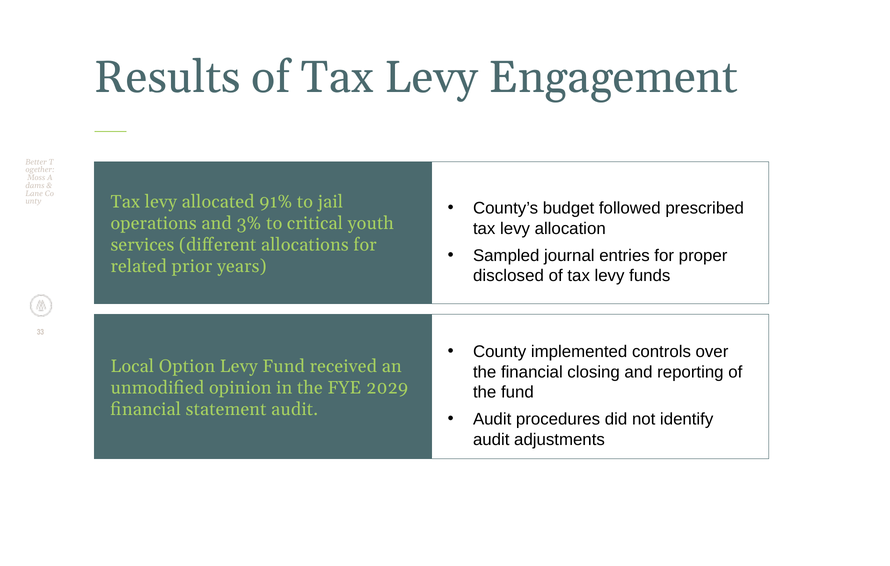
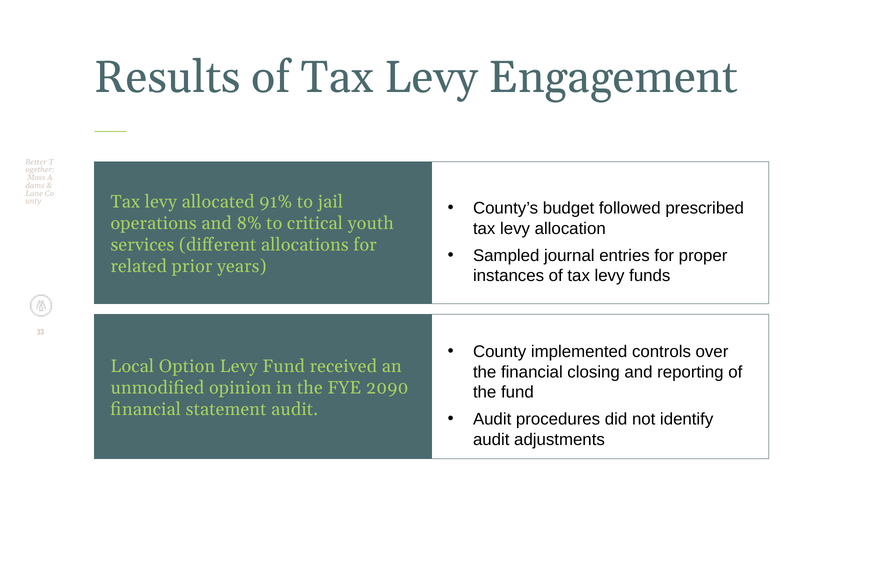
3%: 3% -> 8% (249, 223)
disclosed: disclosed -> instances (509, 276)
2029: 2029 -> 2090 (387, 388)
